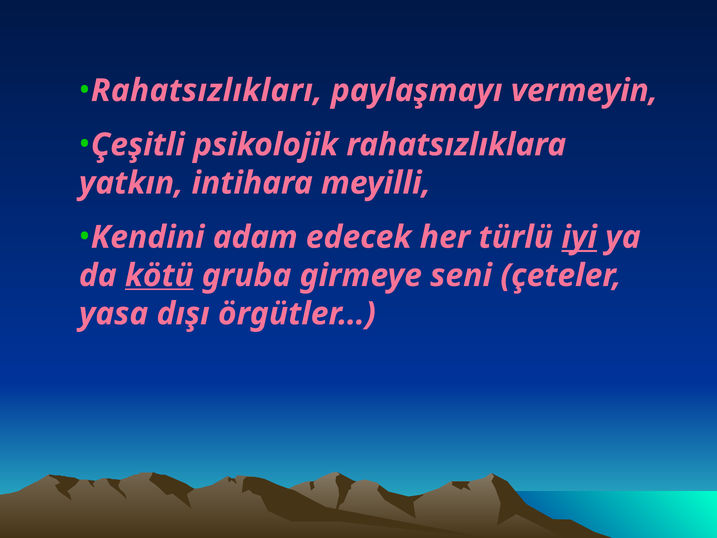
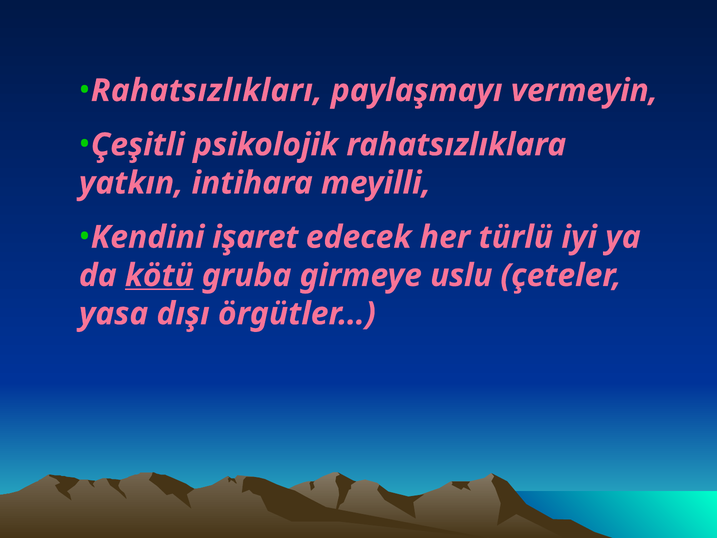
adam: adam -> işaret (255, 237)
iyi underline: present -> none (579, 237)
seni: seni -> uslu (461, 275)
